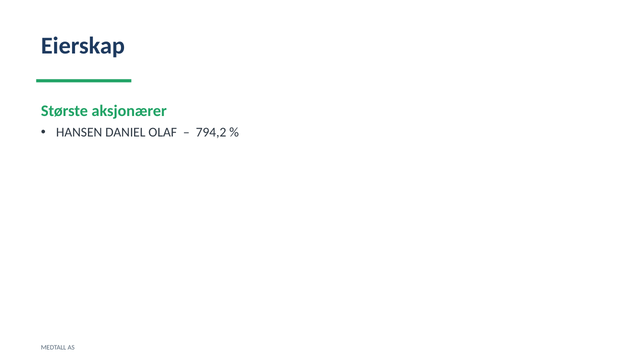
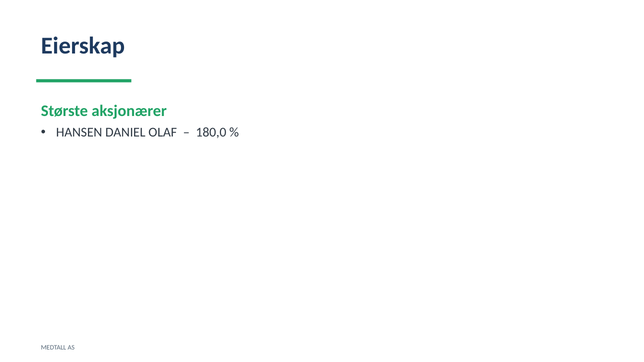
794,2: 794,2 -> 180,0 (211, 132)
